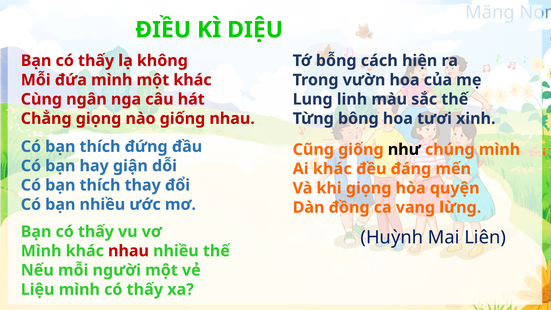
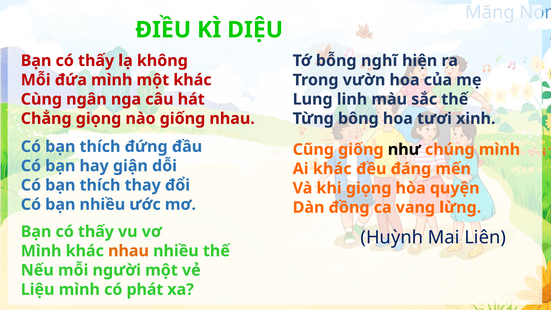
cách: cách -> nghĩ (379, 61)
nhau colour: red -> orange (129, 251)
mình có thấy: thấy -> phát (145, 289)
